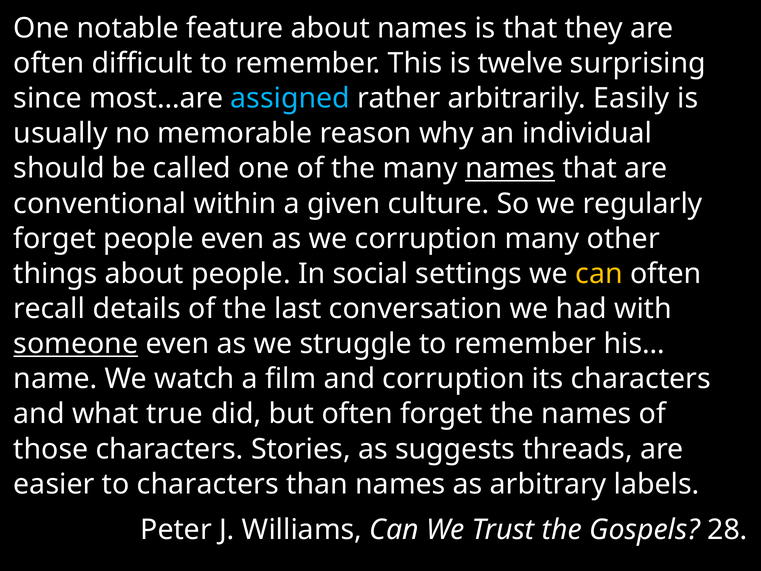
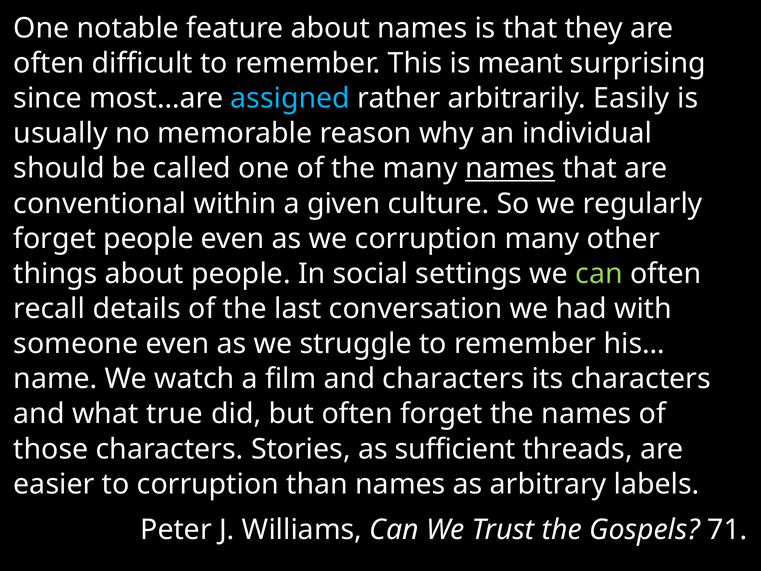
twelve: twelve -> meant (520, 63)
can colour: yellow -> light green (599, 274)
someone underline: present -> none (76, 344)
and corruption: corruption -> characters (453, 379)
suggests: suggests -> sufficient (455, 449)
to characters: characters -> corruption (208, 484)
28: 28 -> 71 (727, 530)
